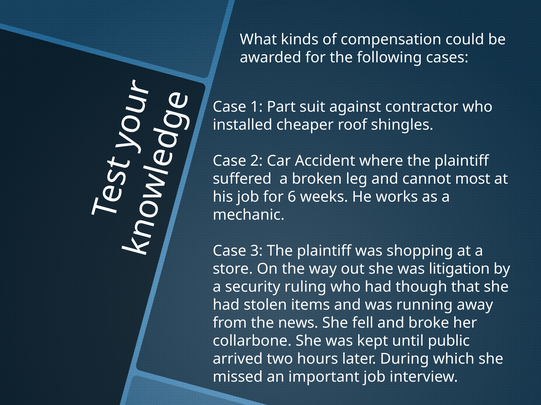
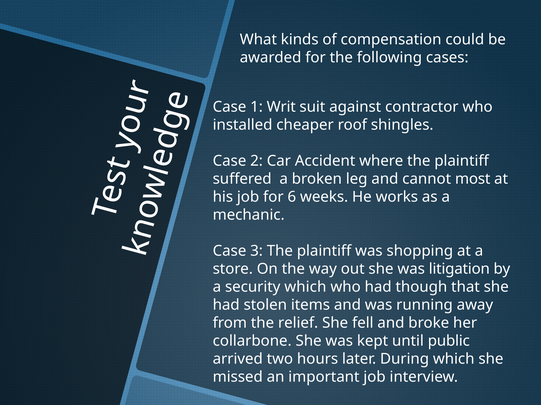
Part: Part -> Writ (281, 107)
security ruling: ruling -> which (305, 287)
news: news -> relief (298, 324)
